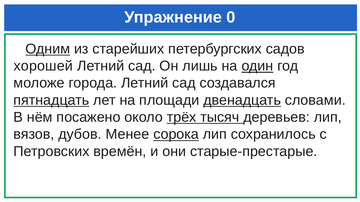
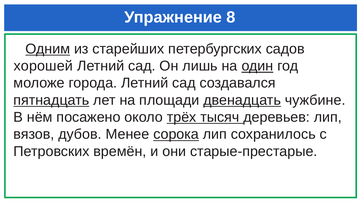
0: 0 -> 8 (231, 17)
словами: словами -> чужбине (315, 100)
